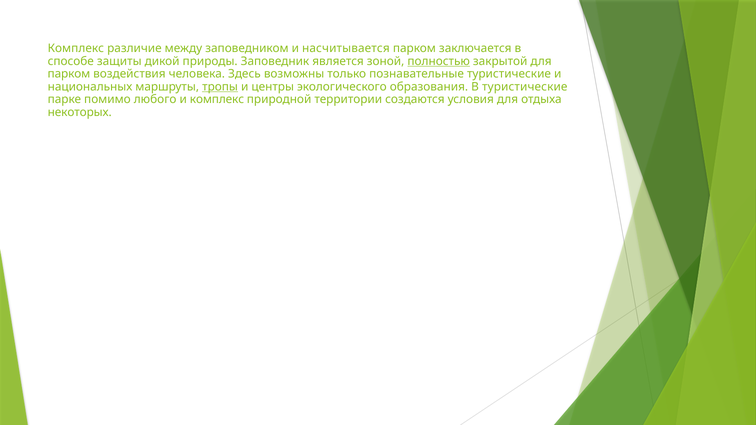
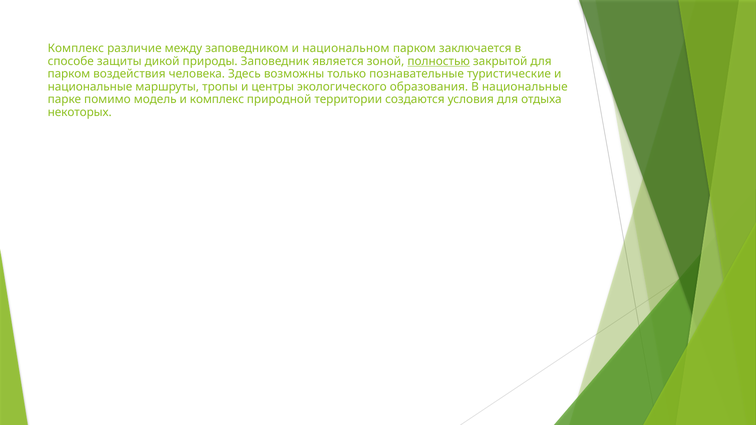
насчитывается: насчитывается -> национальном (346, 49)
национальных: национальных -> национальные (90, 87)
тропы underline: present -> none (220, 87)
В туристические: туристические -> национальные (525, 87)
любого: любого -> модель (155, 100)
